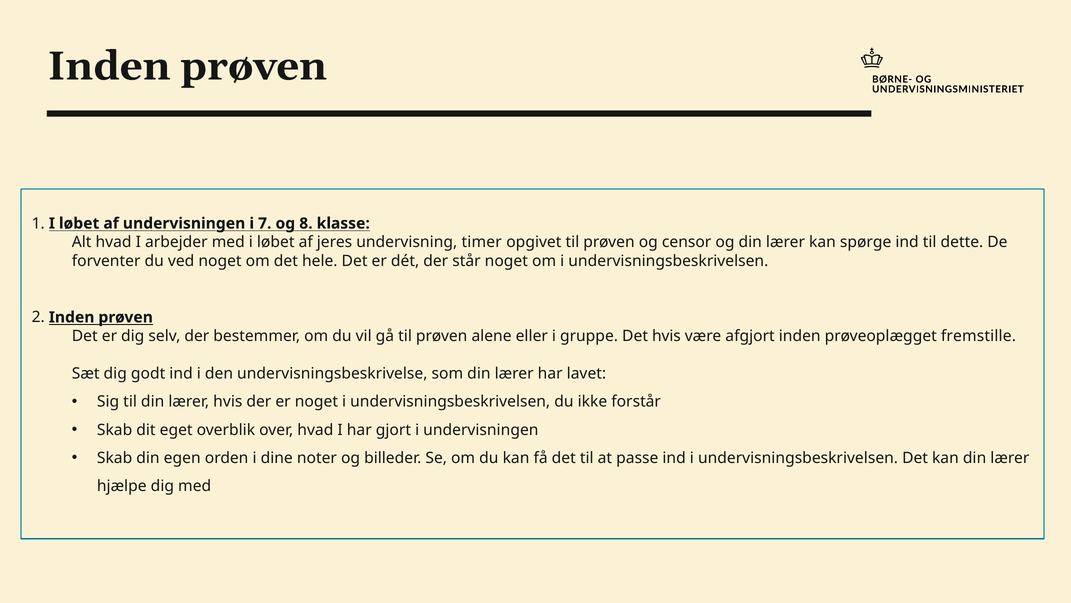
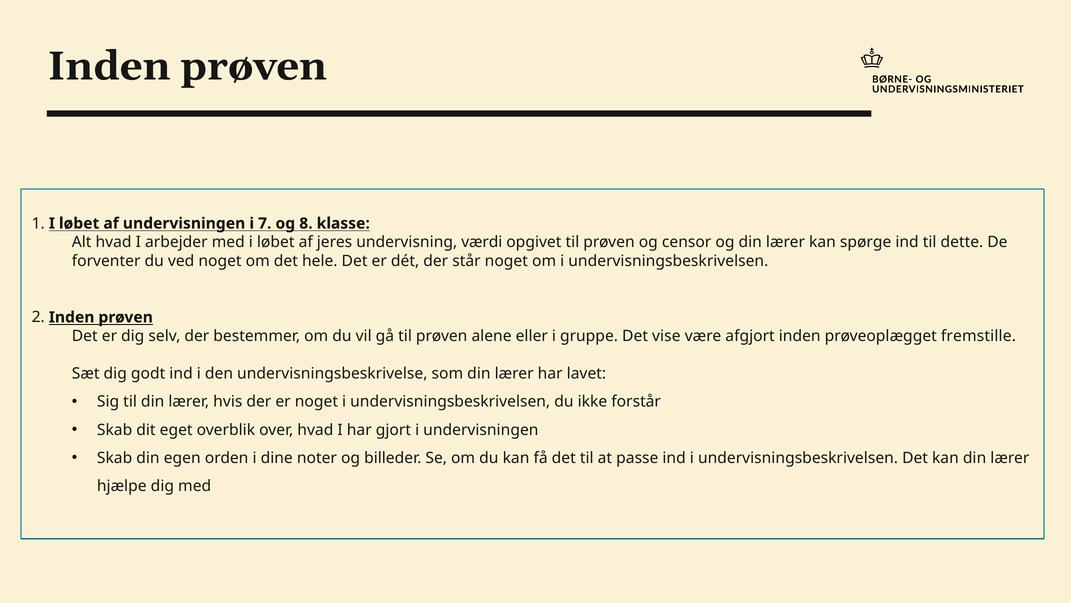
timer: timer -> værdi (482, 242)
Det hvis: hvis -> vise (666, 336)
